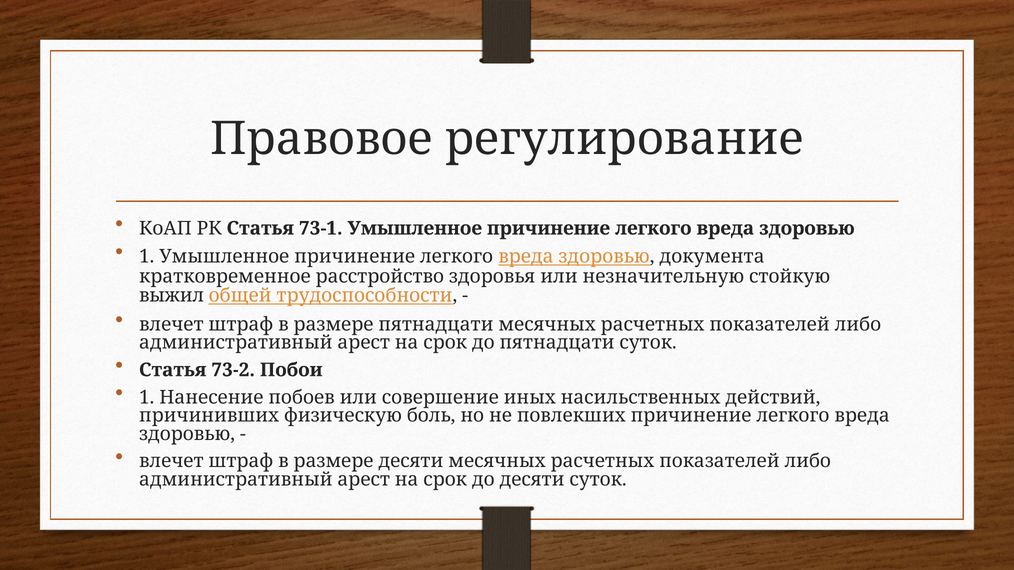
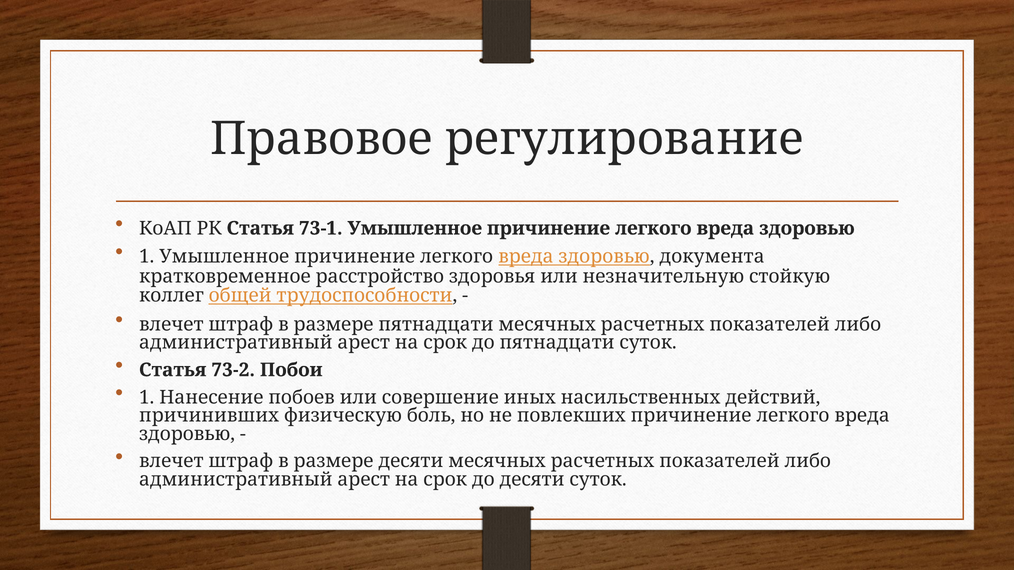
выжил: выжил -> коллег (171, 296)
